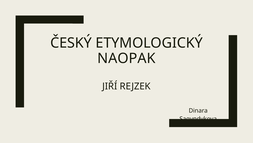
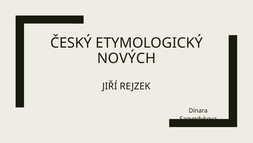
NAOPAK: NAOPAK -> NOVÝCH (126, 58)
